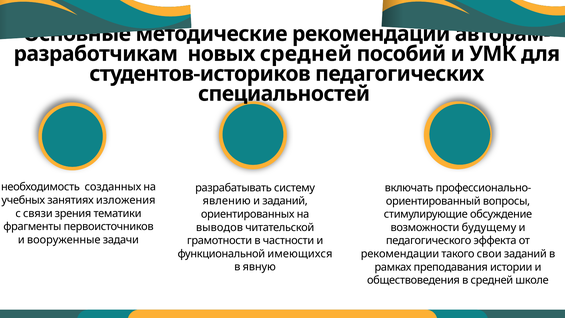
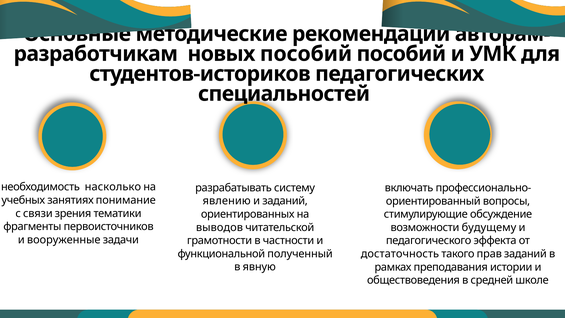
новых средней: средней -> пособий (306, 54)
созданных: созданных -> насколько (113, 187)
изложения: изложения -> понимание (126, 200)
имеющихся: имеющихся -> полученный (300, 254)
рекомендации: рекомендации -> достаточность (400, 254)
свои: свои -> прав (489, 254)
